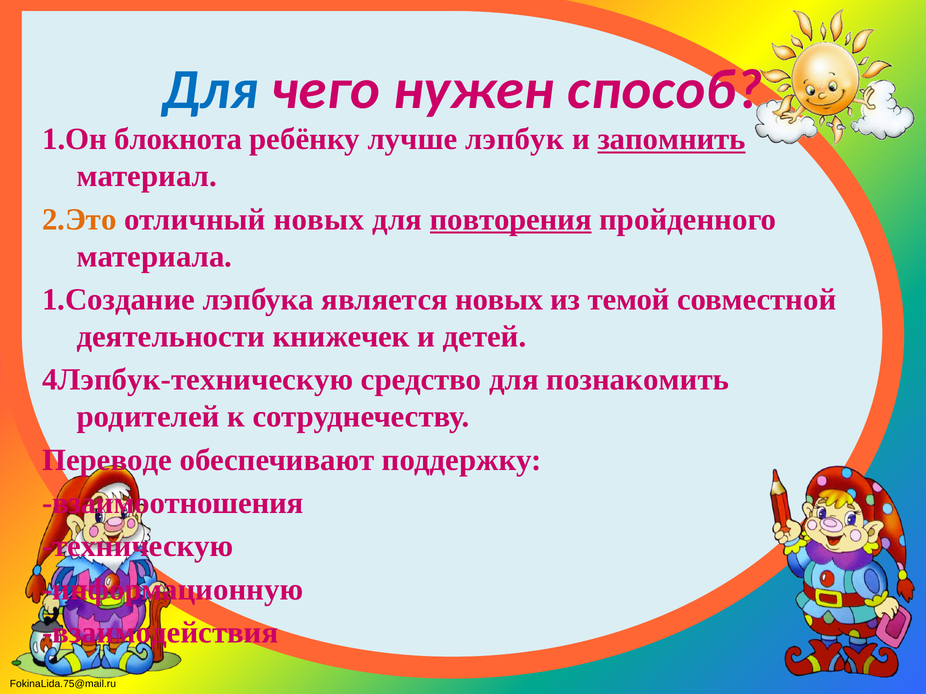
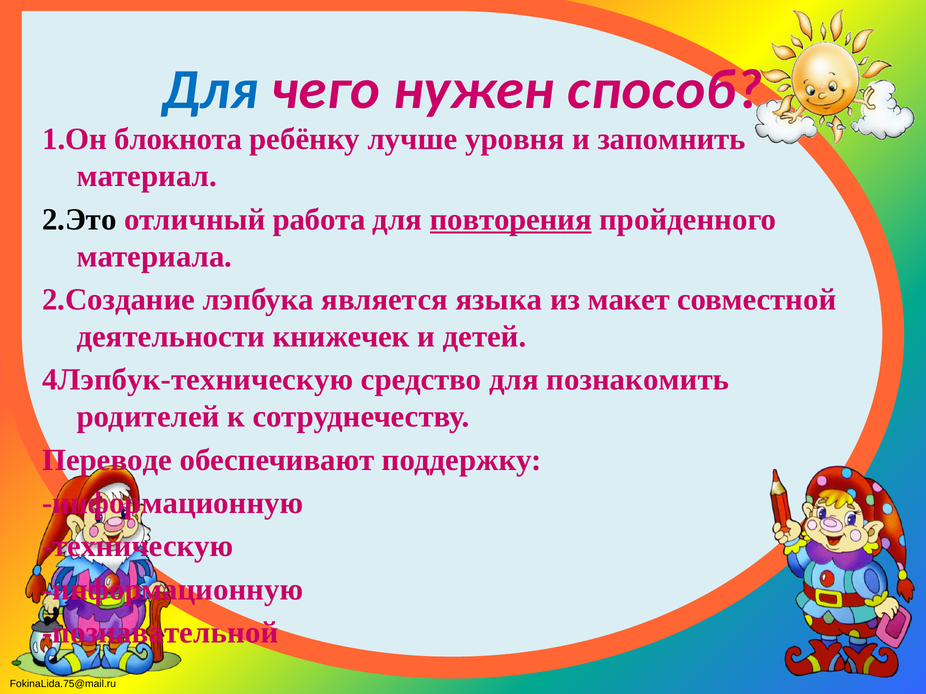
лэпбук: лэпбук -> уровня (515, 139)
запомнить underline: present -> none (672, 139)
2.Это colour: orange -> black (79, 220)
отличный новых: новых -> работа (319, 220)
1.Создание: 1.Создание -> 2.Создание (119, 300)
является новых: новых -> языка (499, 300)
темой: темой -> макет (629, 300)
взаимоотношения: взаимоотношения -> информационную (173, 503)
взаимодействия: взаимодействия -> познавательной (160, 633)
